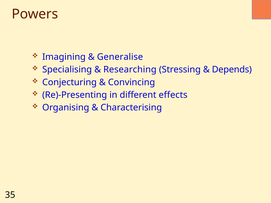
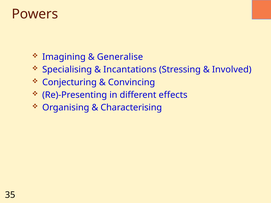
Researching: Researching -> Incantations (130, 70)
Depends: Depends -> Involved (232, 70)
